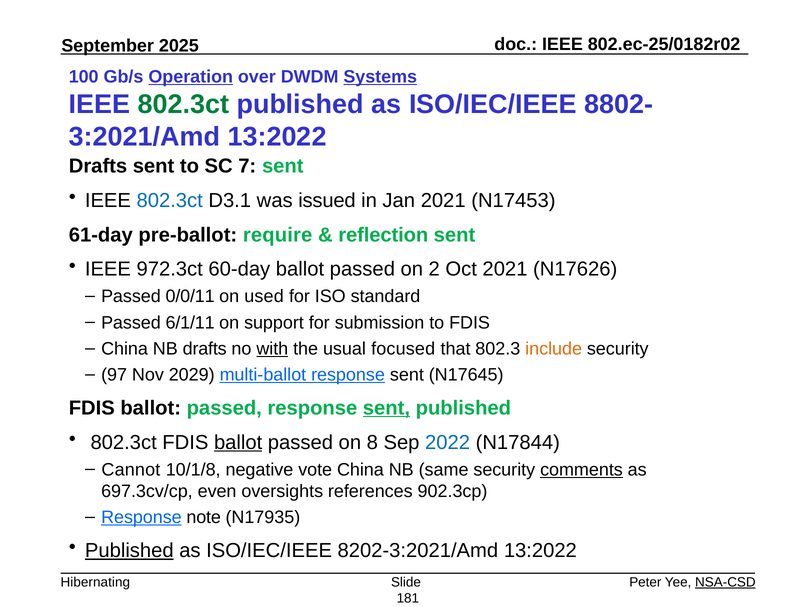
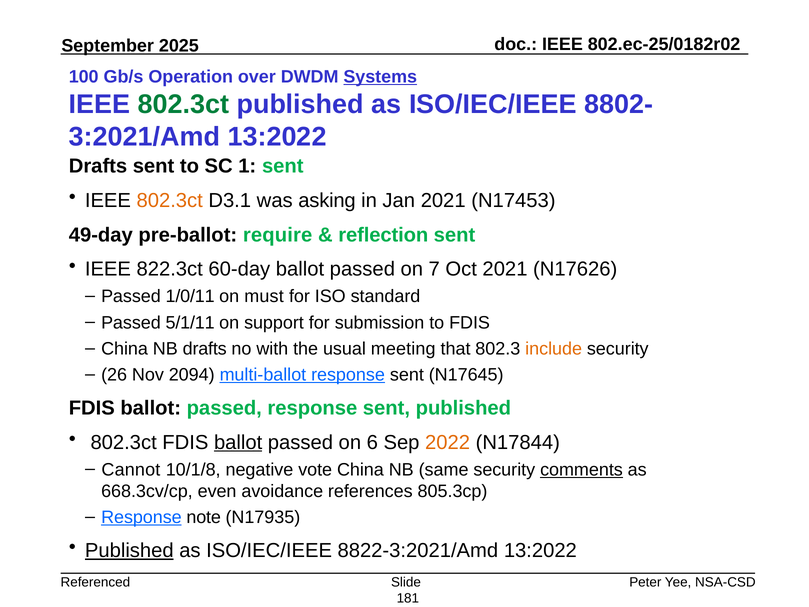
Operation underline: present -> none (191, 77)
7: 7 -> 1 (247, 166)
802.3ct colour: blue -> orange (170, 200)
issued: issued -> asking (327, 200)
61-day: 61-day -> 49-day (101, 235)
972.3ct: 972.3ct -> 822.3ct (170, 269)
2: 2 -> 7 (434, 269)
0/0/11: 0/0/11 -> 1/0/11 (190, 296)
used: used -> must (264, 296)
6/1/11: 6/1/11 -> 5/1/11 (190, 322)
with underline: present -> none (272, 349)
focused: focused -> meeting (403, 349)
97: 97 -> 26 (114, 375)
2029: 2029 -> 2094 (192, 375)
sent underline: present -> none (386, 408)
8: 8 -> 6 (372, 442)
2022 colour: blue -> orange (448, 442)
697.3cv/cp: 697.3cv/cp -> 668.3cv/cp (147, 491)
oversights: oversights -> avoidance (282, 491)
902.3cp: 902.3cp -> 805.3cp (453, 491)
8202-3:2021/Amd: 8202-3:2021/Amd -> 8822-3:2021/Amd (418, 550)
Hibernating: Hibernating -> Referenced (95, 582)
NSA-CSD underline: present -> none (725, 582)
